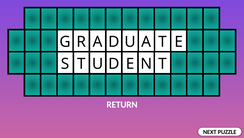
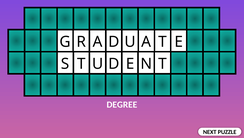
RETURN: RETURN -> DEGREE (122, 104)
